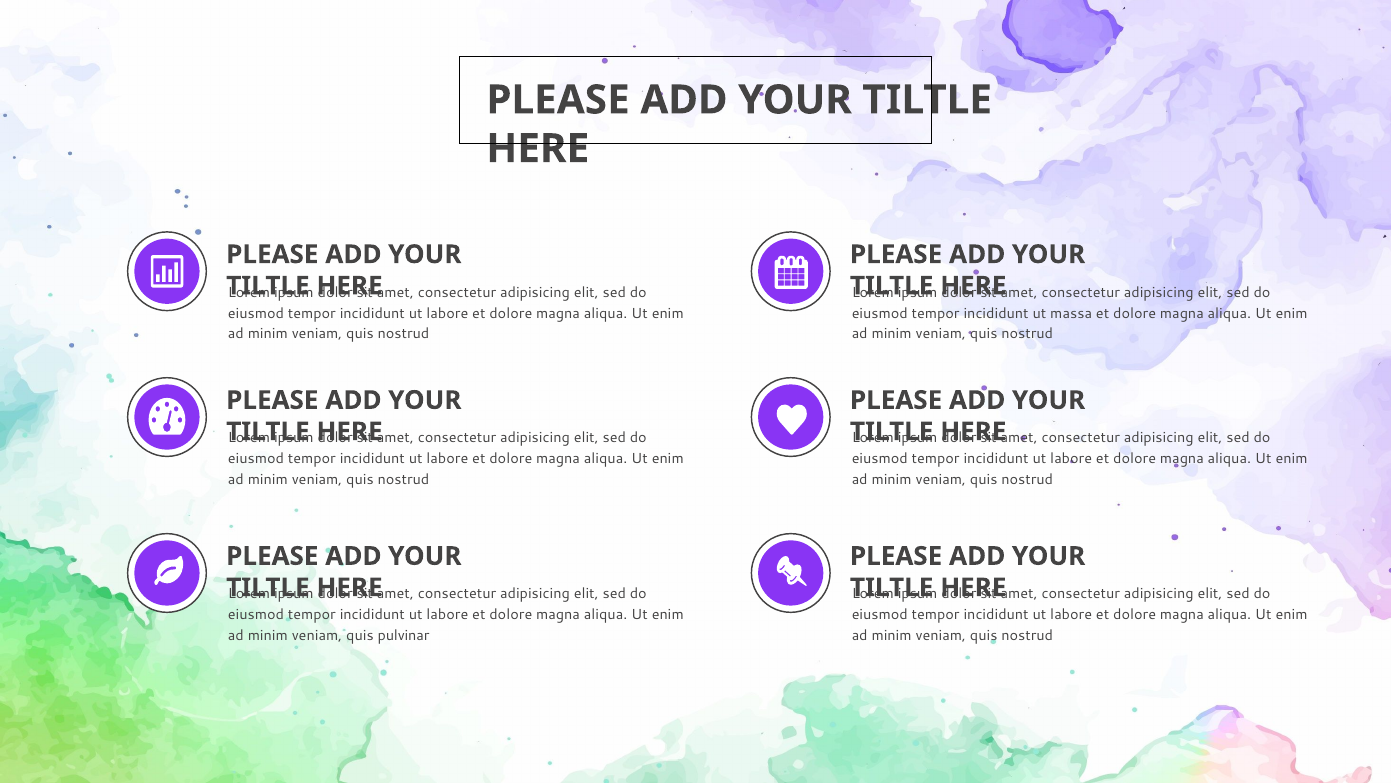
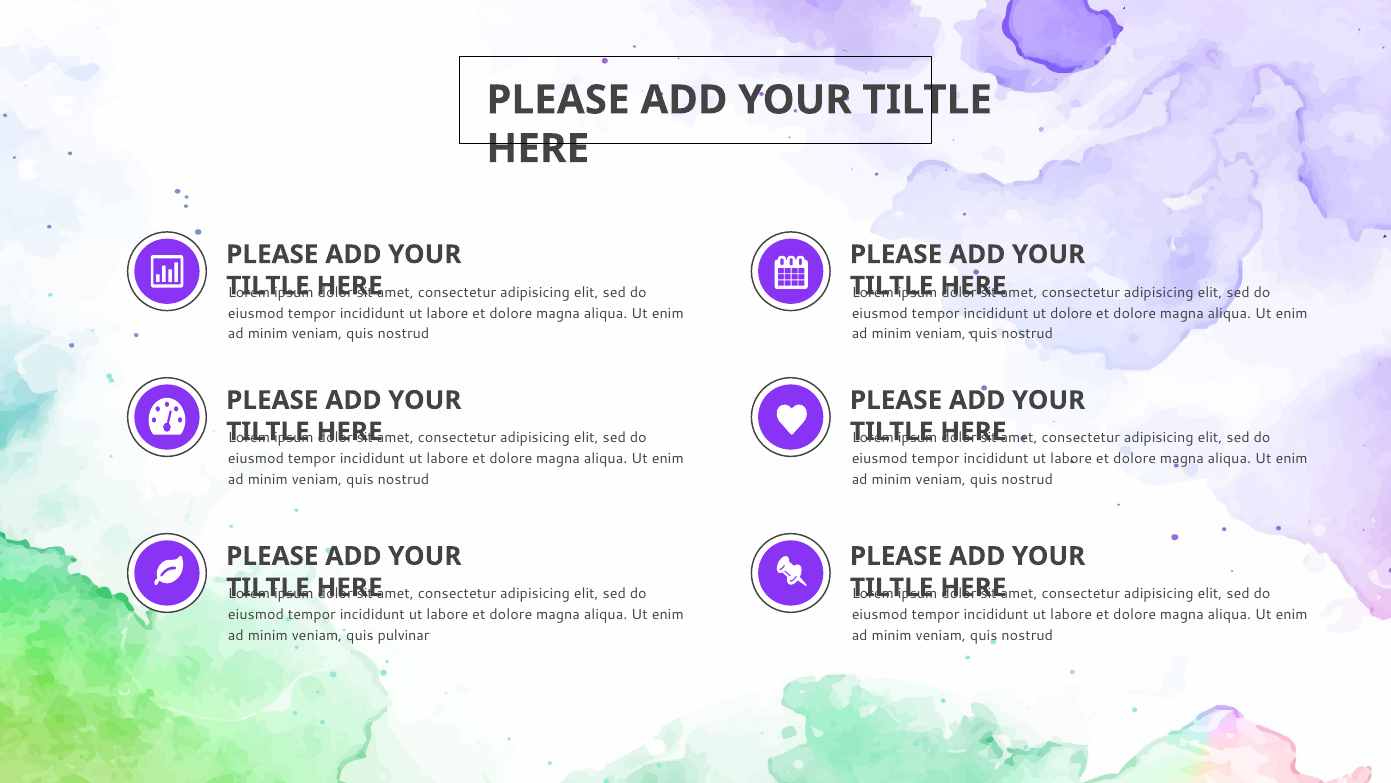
ut massa: massa -> dolore (1071, 313)
